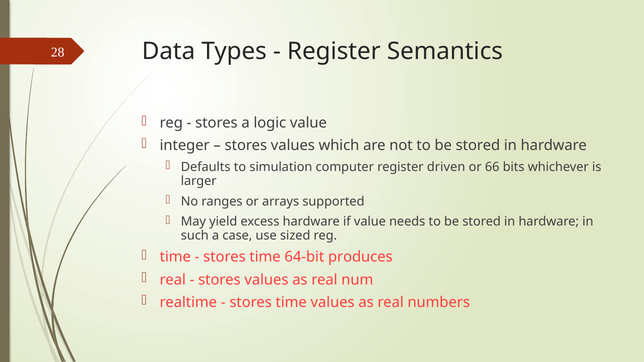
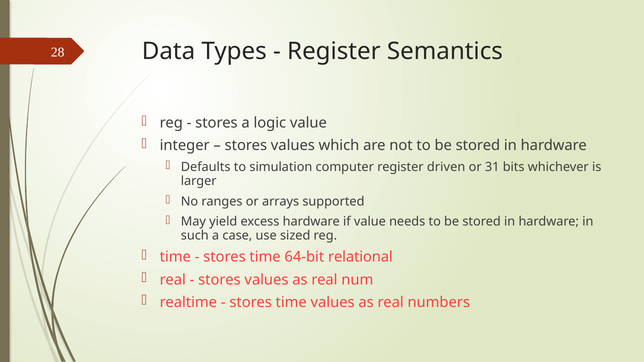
66: 66 -> 31 (492, 167)
produces: produces -> relational (360, 257)
